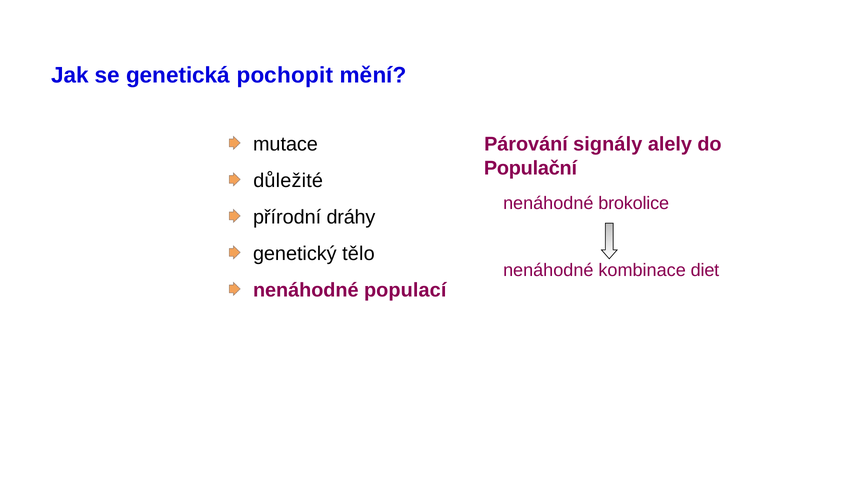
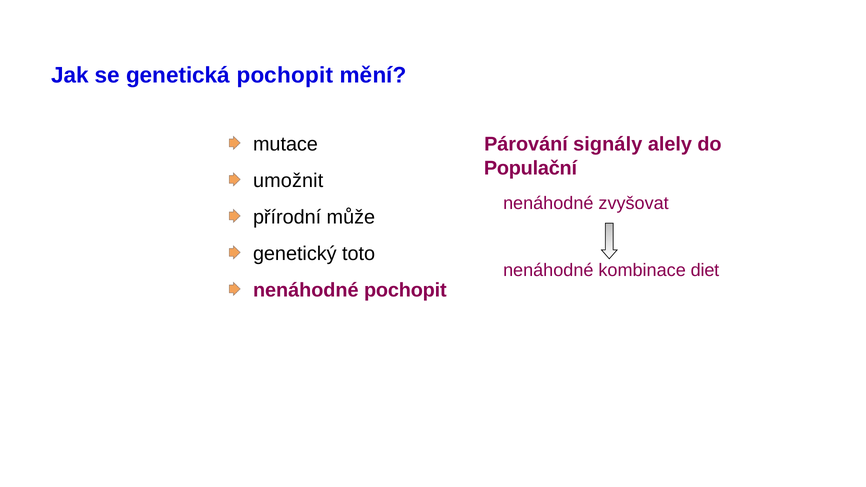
důležité: důležité -> umožnit (288, 181)
brokolice: brokolice -> zvyšovat (634, 203)
dráhy: dráhy -> může (351, 217)
tělo: tělo -> toto (359, 254)
nenáhodné populací: populací -> pochopit (405, 290)
